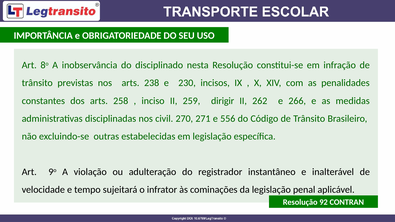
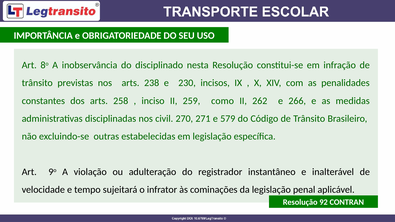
dirigir: dirigir -> como (223, 101)
556: 556 -> 579 (228, 119)
